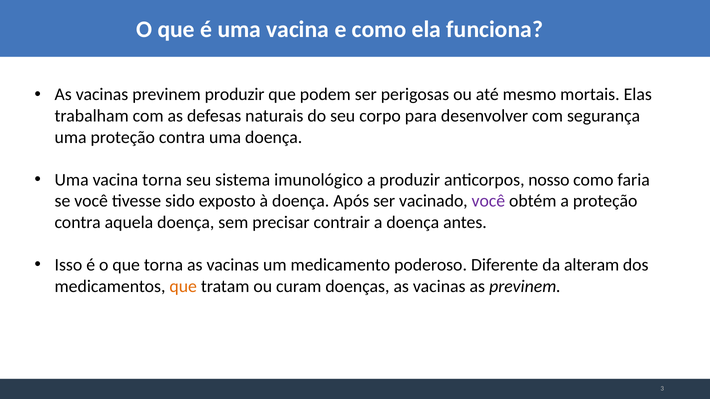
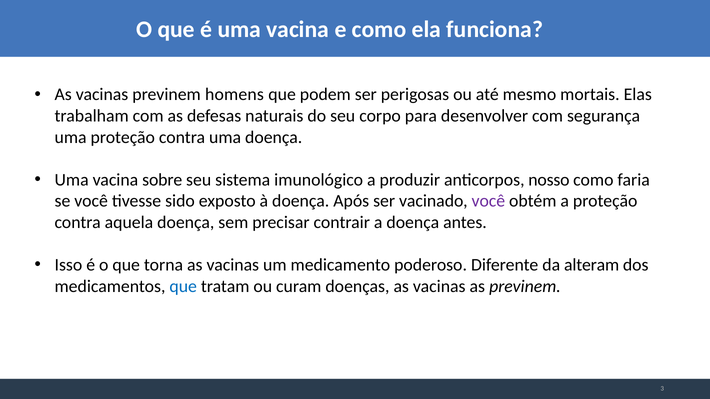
previnem produzir: produzir -> homens (234, 95)
vacina torna: torna -> sobre (162, 180)
que colour: orange -> blue (183, 286)
